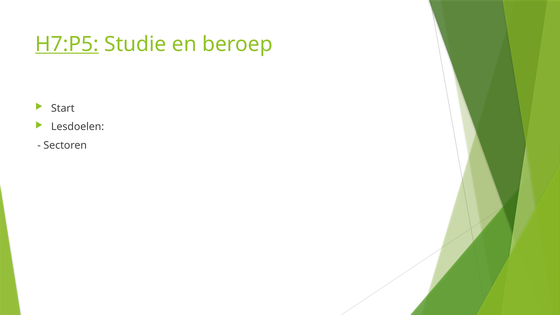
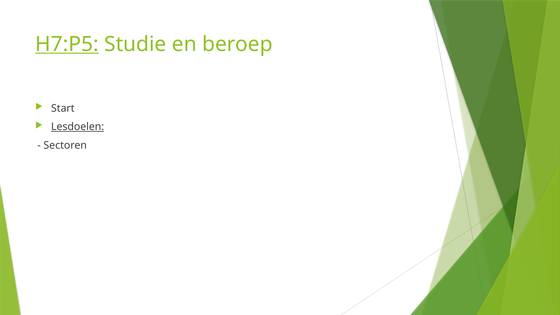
Lesdoelen underline: none -> present (78, 127)
